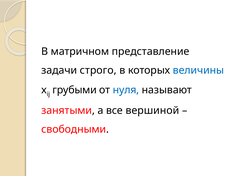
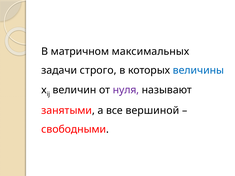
представление: представление -> максимальных (151, 52)
грубыми: грубыми -> величин (75, 90)
нуля colour: blue -> purple (126, 90)
